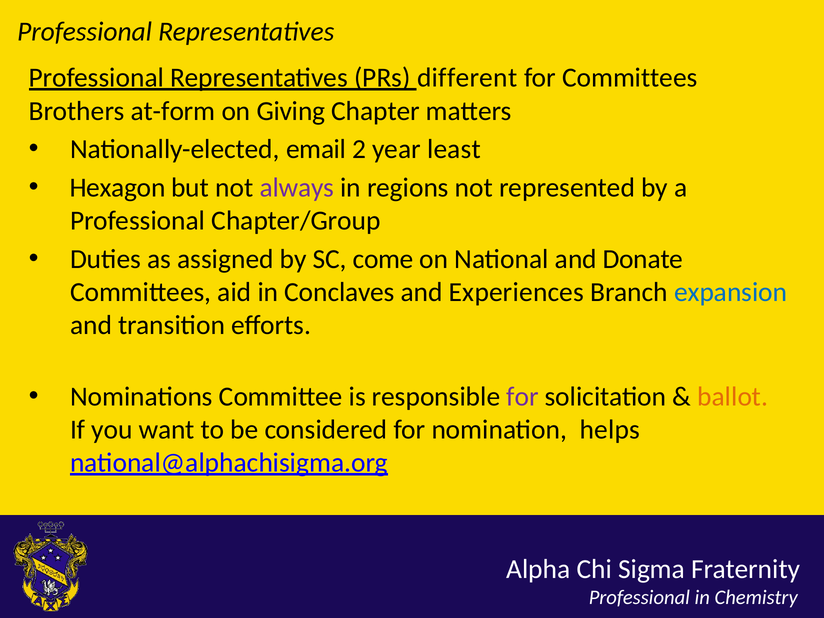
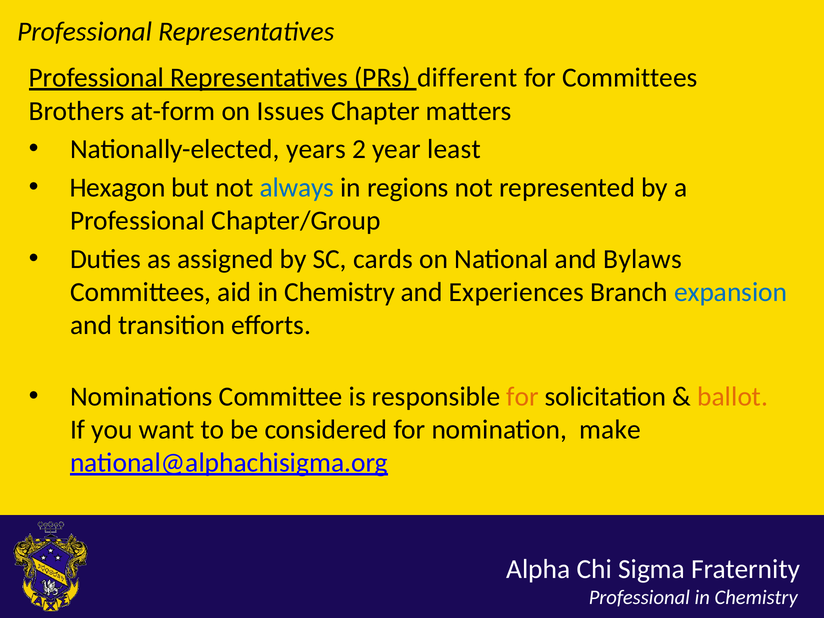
Giving: Giving -> Issues (291, 111)
email: email -> years (316, 149)
always colour: purple -> blue (297, 188)
come: come -> cards (383, 259)
Donate: Donate -> Bylaws (643, 259)
aid in Conclaves: Conclaves -> Chemistry (340, 292)
for colour: purple -> orange (523, 397)
helps: helps -> make (610, 430)
